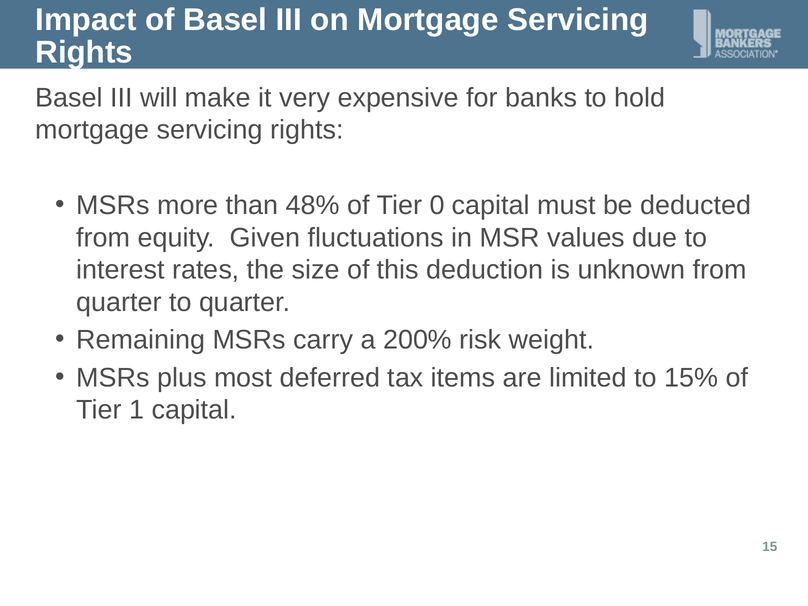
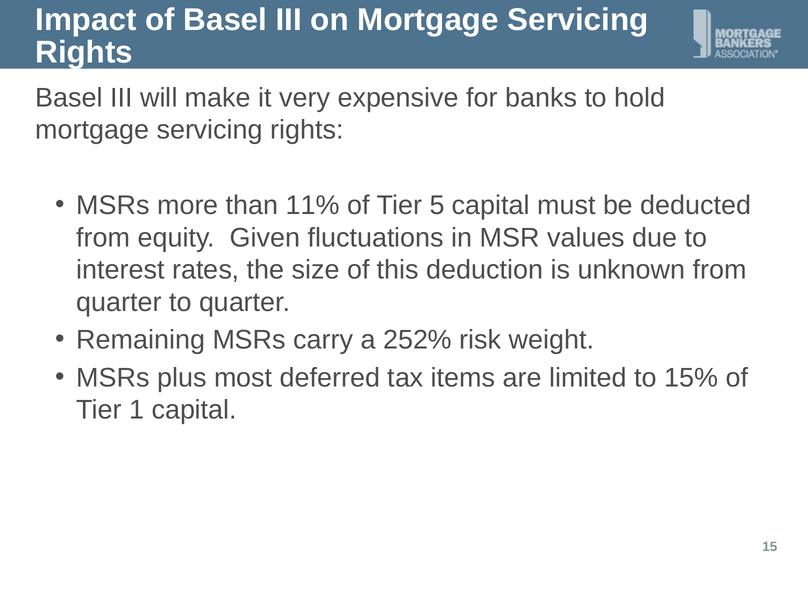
48%: 48% -> 11% (313, 205)
0: 0 -> 5 (437, 205)
200%: 200% -> 252% (418, 340)
